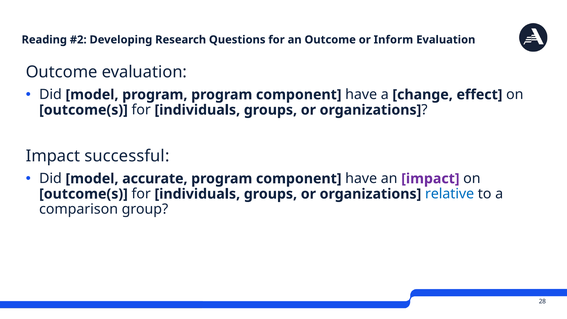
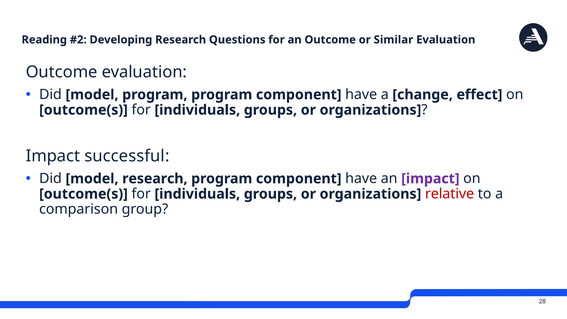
Inform: Inform -> Similar (393, 40)
model accurate: accurate -> research (155, 179)
relative colour: blue -> red (450, 194)
